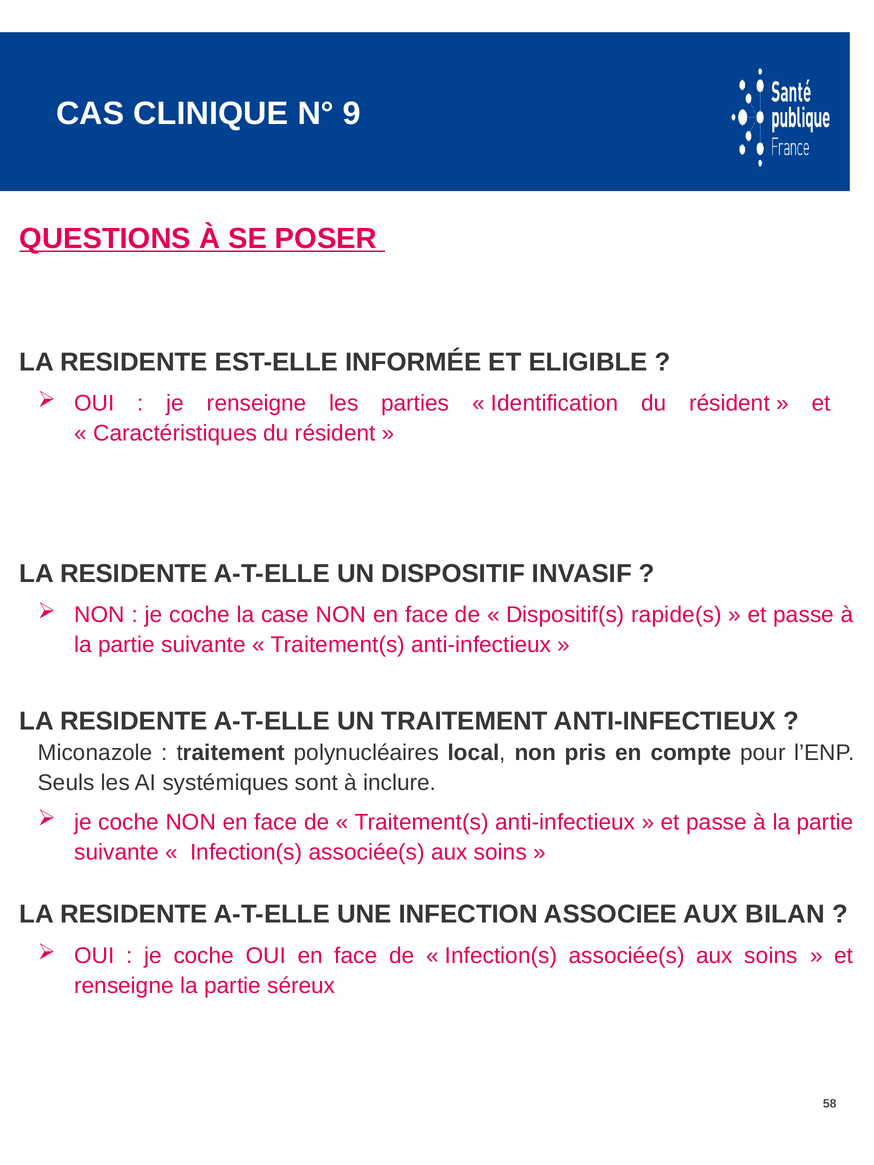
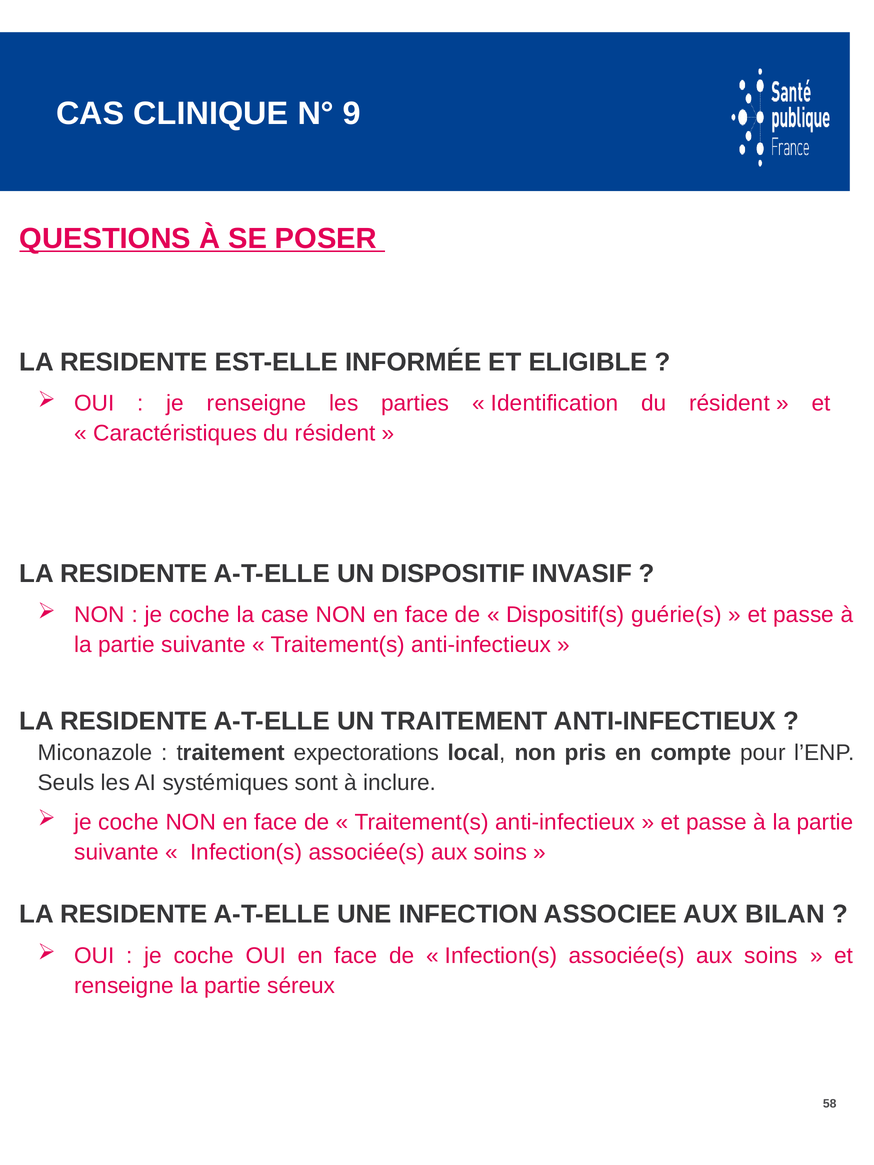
rapide(s: rapide(s -> guérie(s (677, 615)
polynucléaires: polynucléaires -> expectorations (366, 753)
